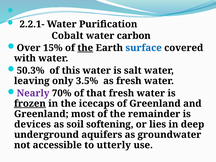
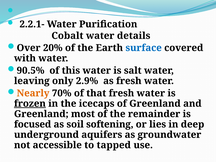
carbon: carbon -> details (134, 36)
15%: 15% -> 20% (53, 48)
the underline: present -> none (85, 48)
50.3%: 50.3% -> 90.5% (31, 71)
3.5%: 3.5% -> 2.9% (87, 81)
Nearly colour: purple -> orange (33, 93)
devices: devices -> focused (33, 124)
utterly: utterly -> tapped (114, 145)
